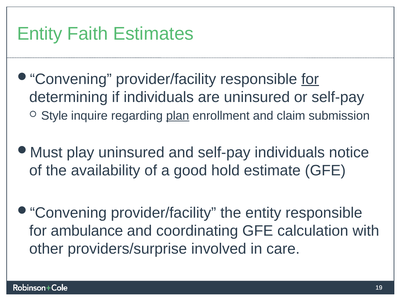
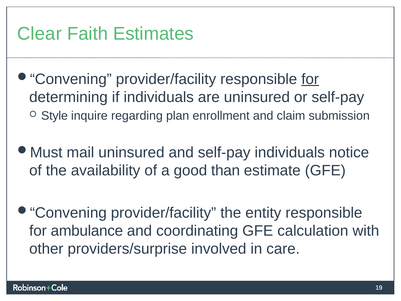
Entity: Entity -> Clear (40, 34)
plan underline: present -> none (178, 116)
play: play -> mail (80, 152)
hold: hold -> than (226, 171)
